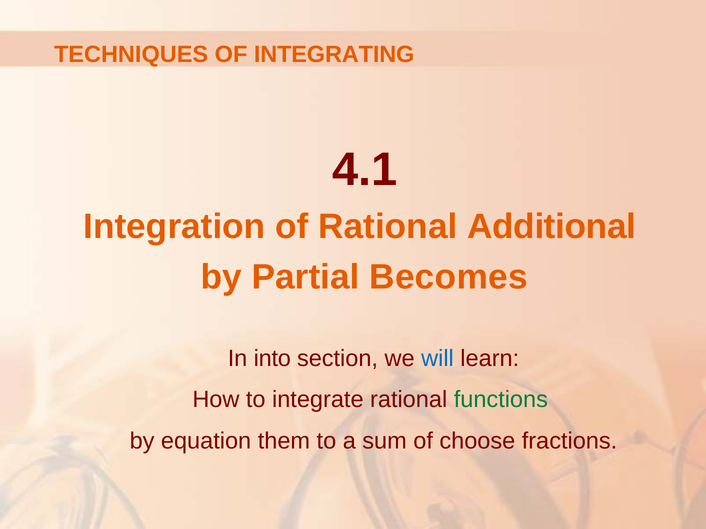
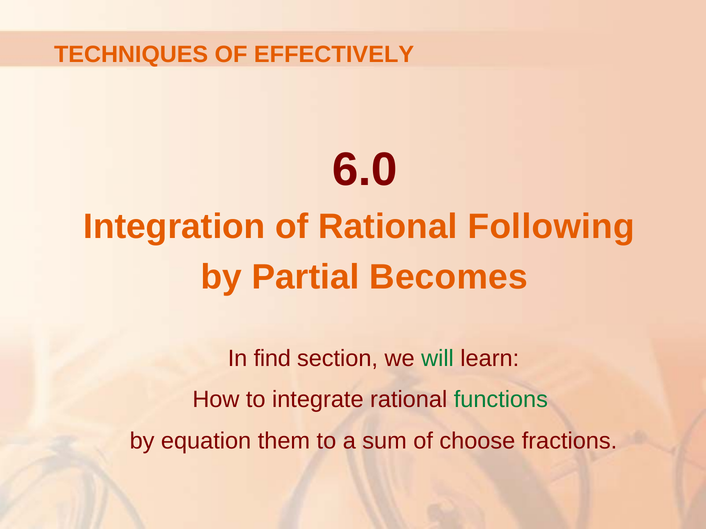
INTEGRATING: INTEGRATING -> EFFECTIVELY (334, 55)
4.1: 4.1 -> 6.0 (365, 170)
Additional: Additional -> Following (551, 227)
into: into -> find (272, 359)
will colour: blue -> green (438, 359)
